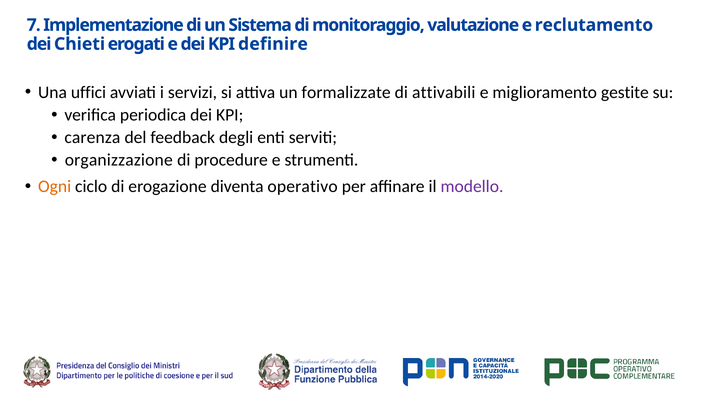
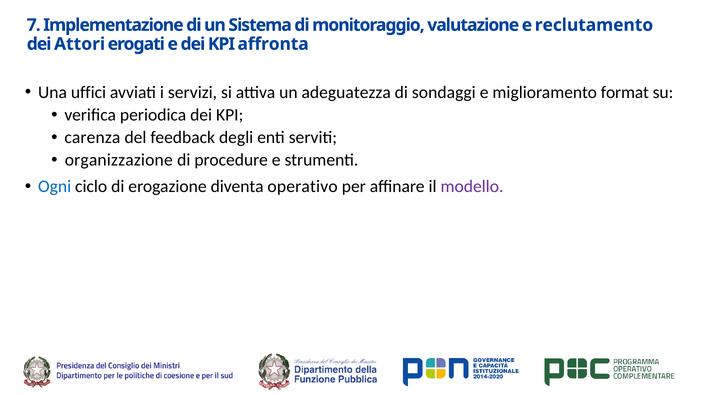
Chieti: Chieti -> Attori (80, 44)
definire: definire -> affronta (273, 44)
formalizzate: formalizzate -> adeguatezza (346, 92)
attivabili: attivabili -> sondaggi (444, 92)
gestite: gestite -> format (625, 92)
Ogni colour: orange -> blue (55, 186)
